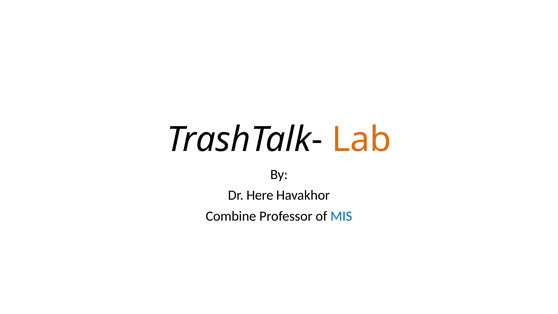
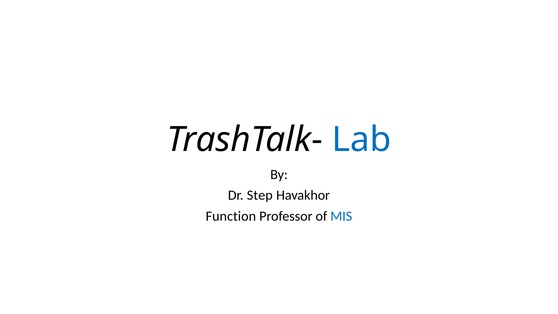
Lab colour: orange -> blue (362, 139)
Here: Here -> Step (260, 195)
Combine: Combine -> Function (231, 216)
